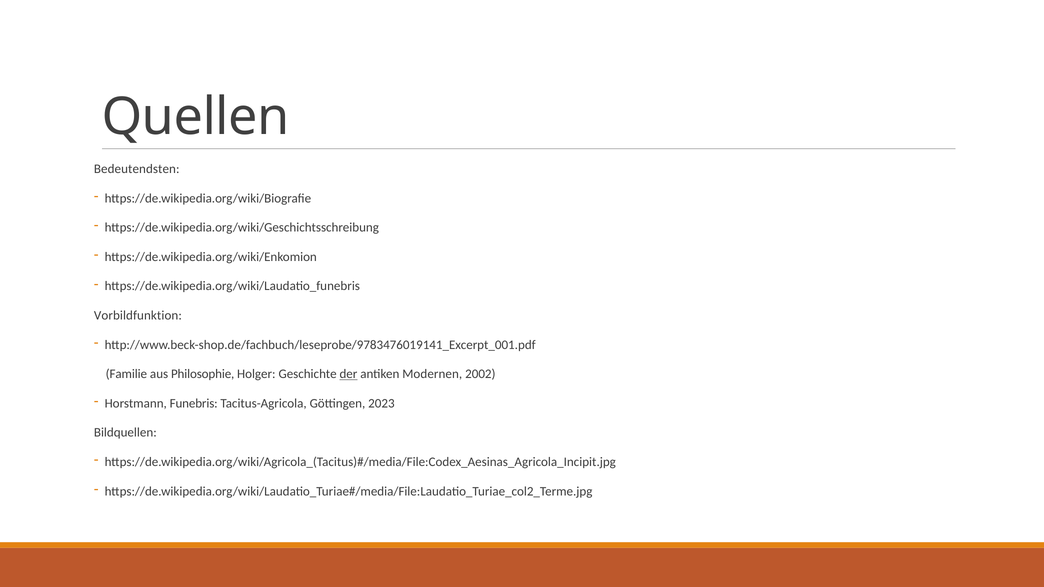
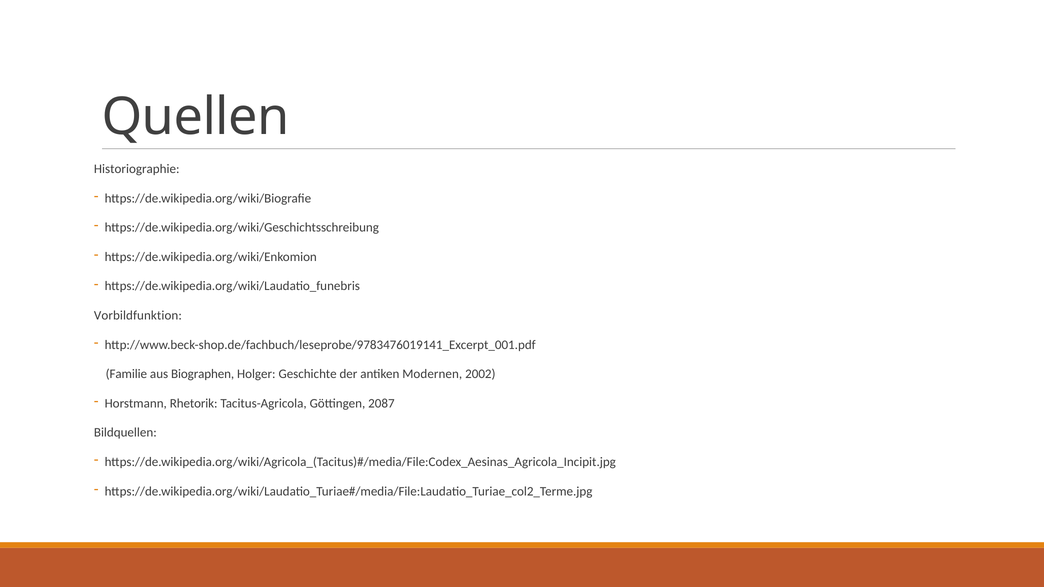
Bedeutendsten: Bedeutendsten -> Historiographie (137, 169)
Philosophie: Philosophie -> Biographen (203, 374)
der underline: present -> none (348, 374)
Funebris: Funebris -> Rhetorik (194, 404)
2023: 2023 -> 2087 (381, 404)
